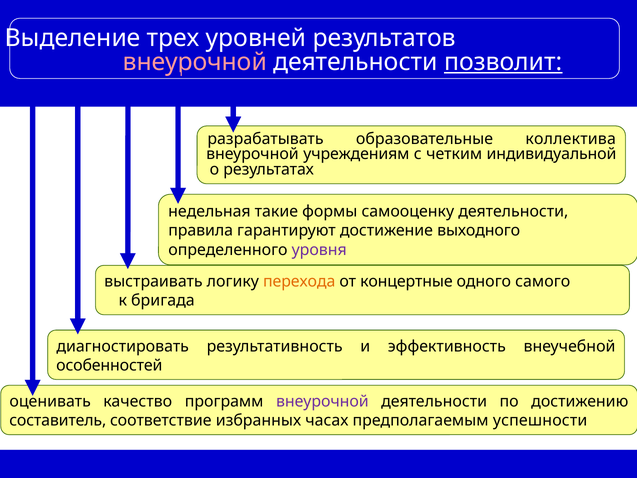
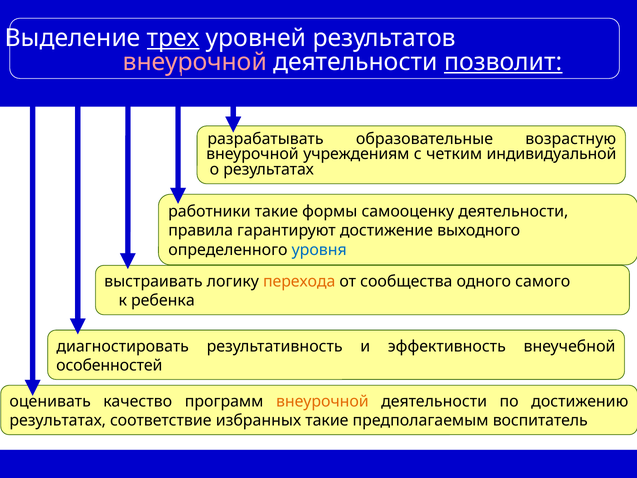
трех underline: none -> present (173, 38)
коллектива: коллектива -> возрастную (571, 139)
недельная: недельная -> работники (209, 211)
уровня colour: purple -> blue (319, 250)
концертные: концертные -> сообщества (406, 281)
бригада: бригада -> ребенка (163, 301)
внеурочной colour: purple -> orange (322, 401)
составитель: составитель -> результатах (58, 420)
избранных часах: часах -> такие (327, 420)
успешности: успешности -> воспитатель (540, 420)
